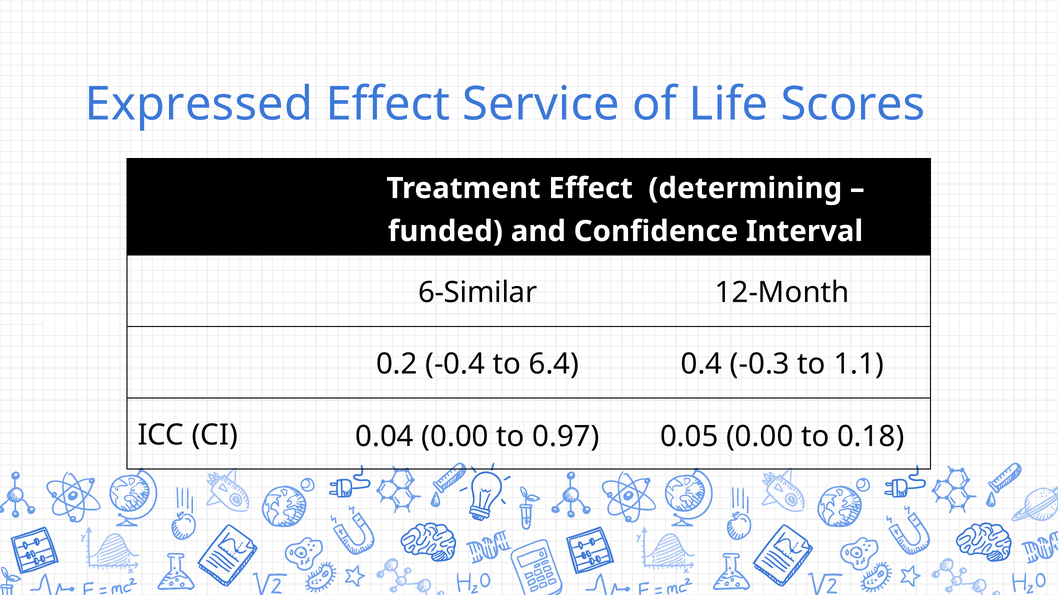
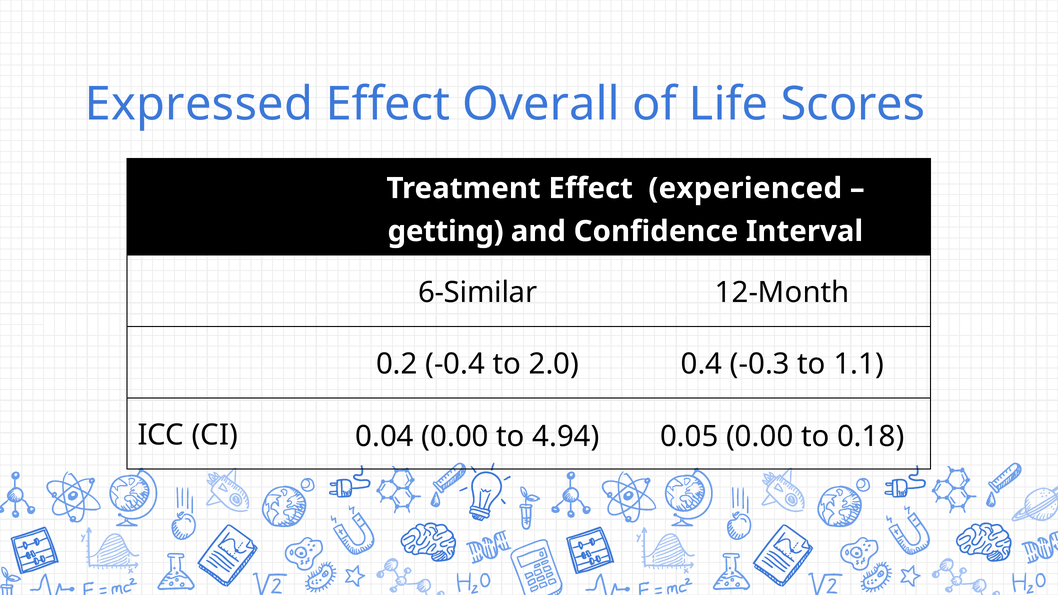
Service: Service -> Overall (541, 104)
determining: determining -> experienced (745, 188)
funded: funded -> getting (446, 231)
6.4: 6.4 -> 2.0 (554, 364)
0.97: 0.97 -> 4.94 (566, 437)
